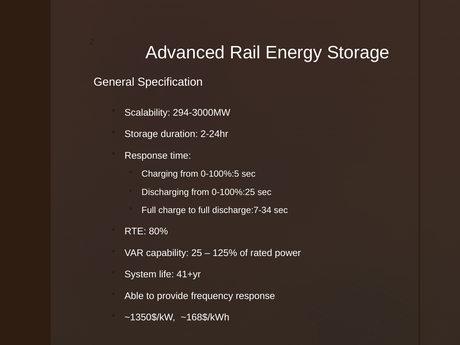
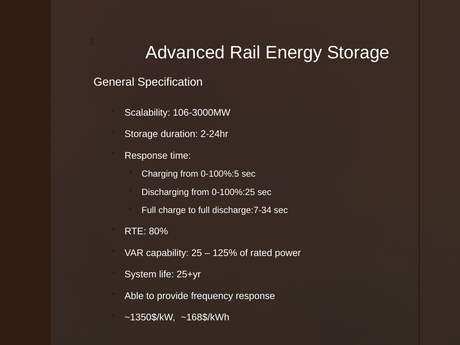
294-3000MW: 294-3000MW -> 106-3000MW (202, 113)
41+yr: 41+yr -> 25+yr (189, 274)
